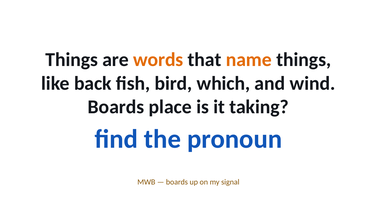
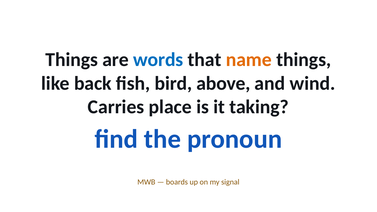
words colour: orange -> blue (158, 60)
which: which -> above (223, 83)
Boards: Boards -> Carries (116, 107)
